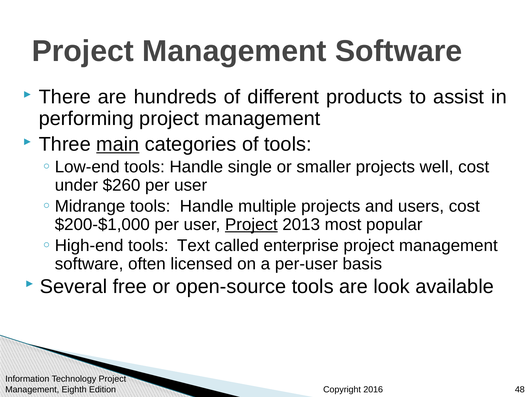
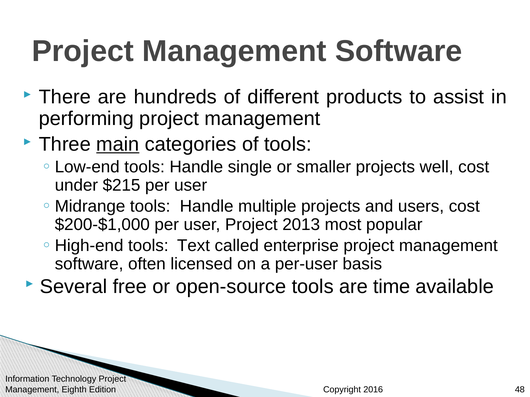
$260: $260 -> $215 (122, 185)
Project underline: present -> none (251, 225)
look: look -> time (392, 287)
